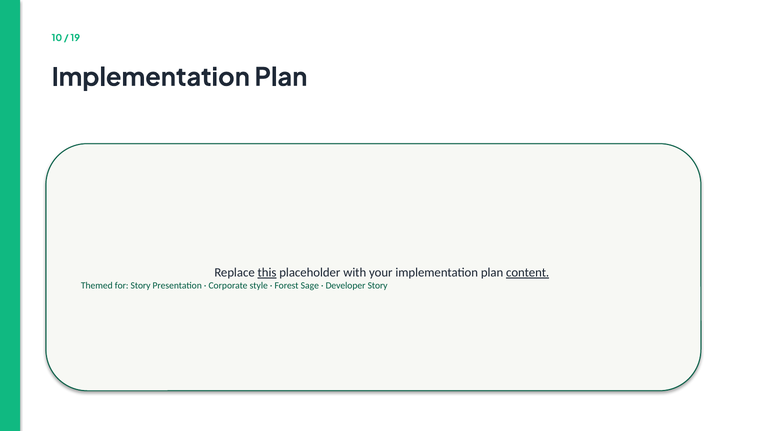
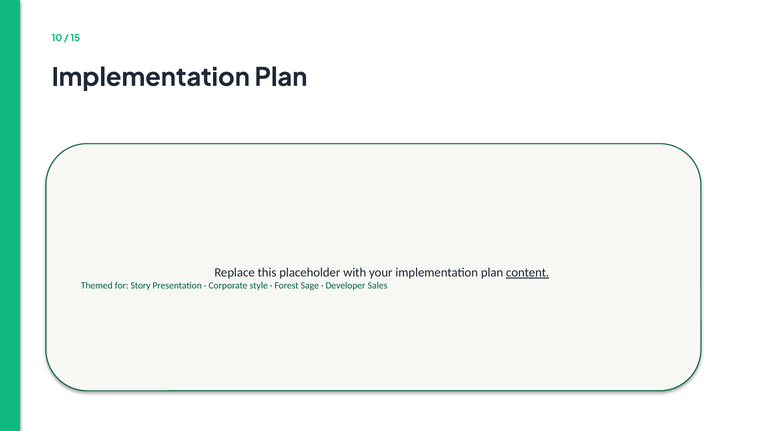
19: 19 -> 15 (75, 38)
this underline: present -> none (267, 272)
Developer Story: Story -> Sales (378, 286)
